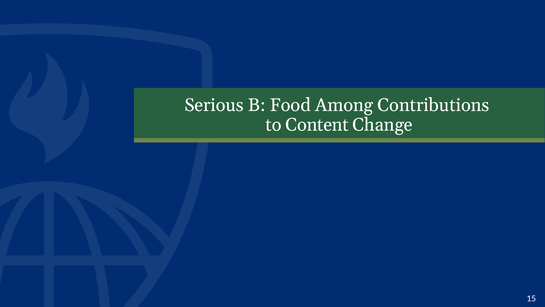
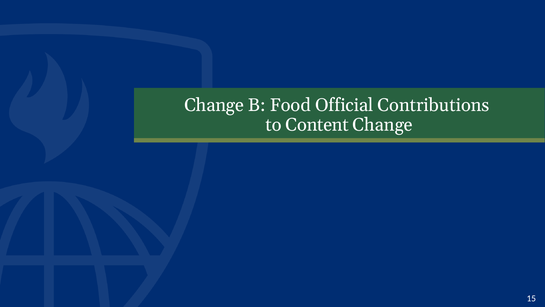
Serious: Serious -> Change (214, 105)
Among: Among -> Official (344, 105)
